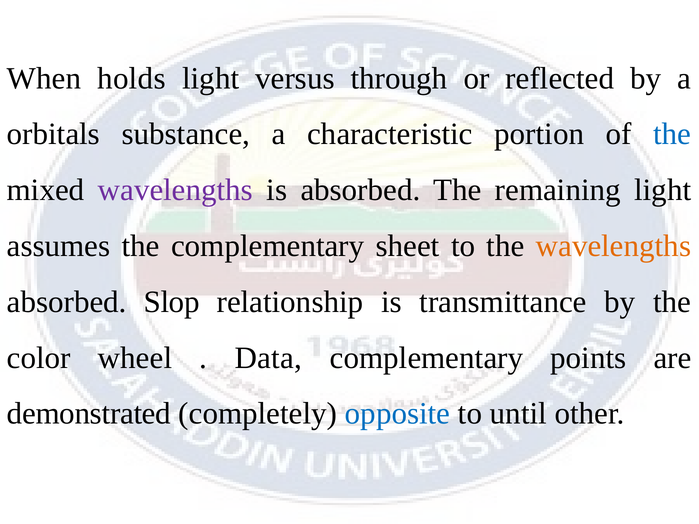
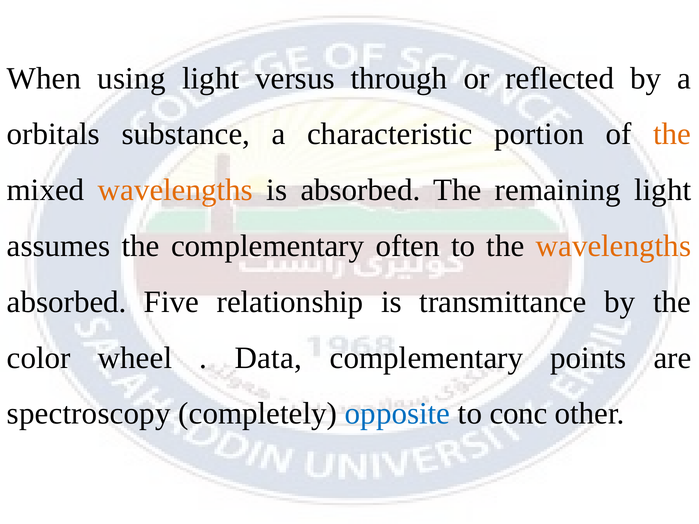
holds: holds -> using (131, 78)
the colour: blue -> orange (672, 134)
wavelengths colour: purple -> orange (175, 190)
sheet: sheet -> often (408, 246)
Slop: Slop -> Five (171, 302)
demonstrated: demonstrated -> spectroscopy (89, 414)
until: until -> conc (519, 414)
